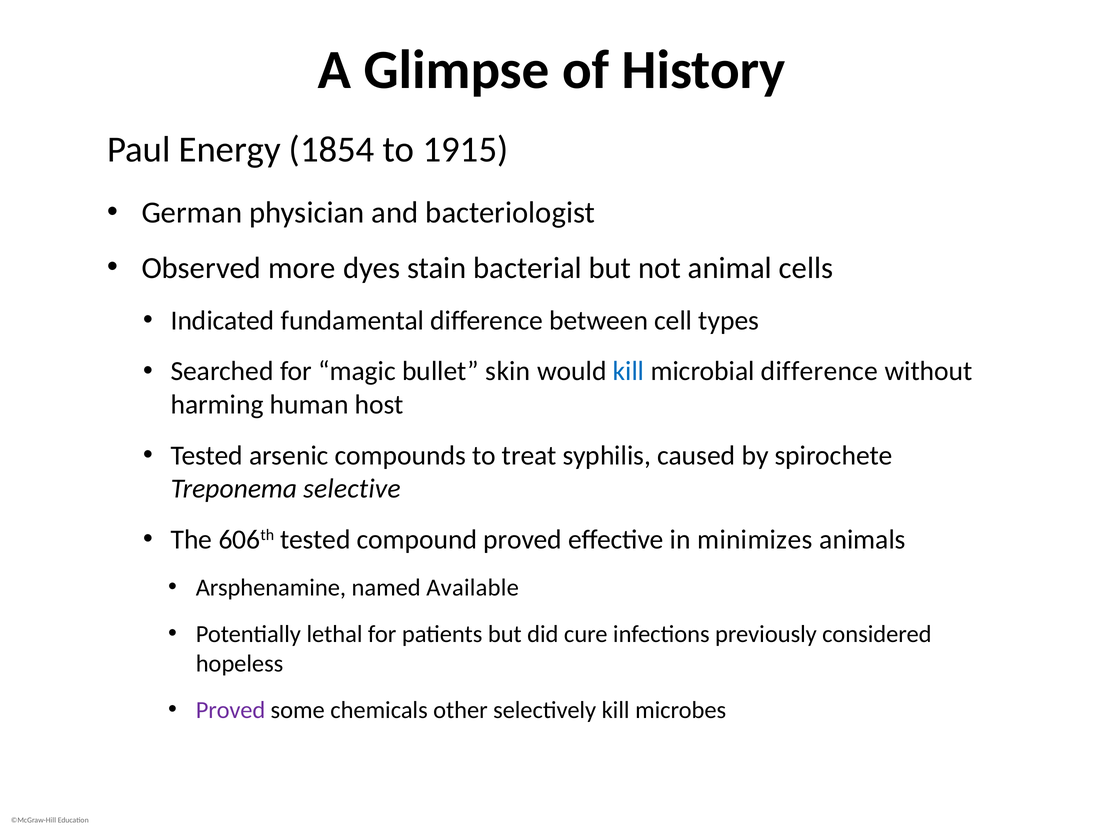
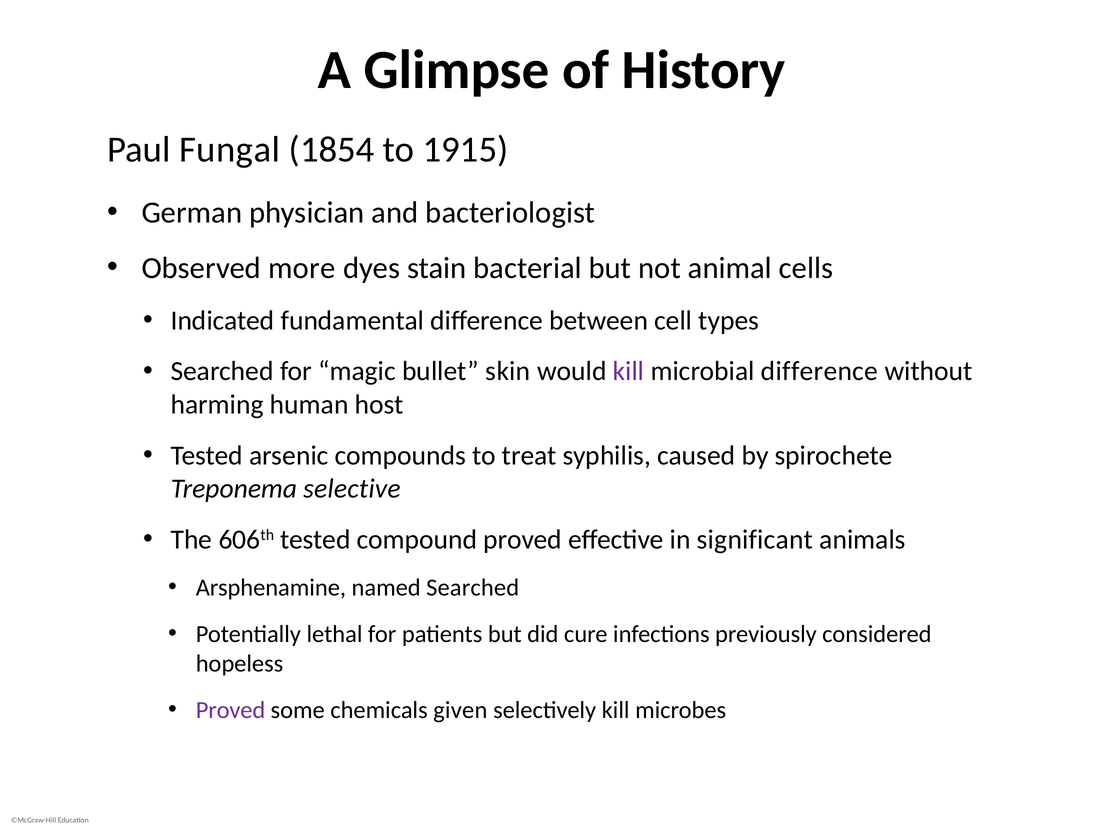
Energy: Energy -> Fungal (230, 150)
kill colour: blue -> purple (629, 371)
minimizes: minimizes -> significant (755, 539)
named Available: Available -> Searched (473, 588)
other: other -> given (460, 710)
